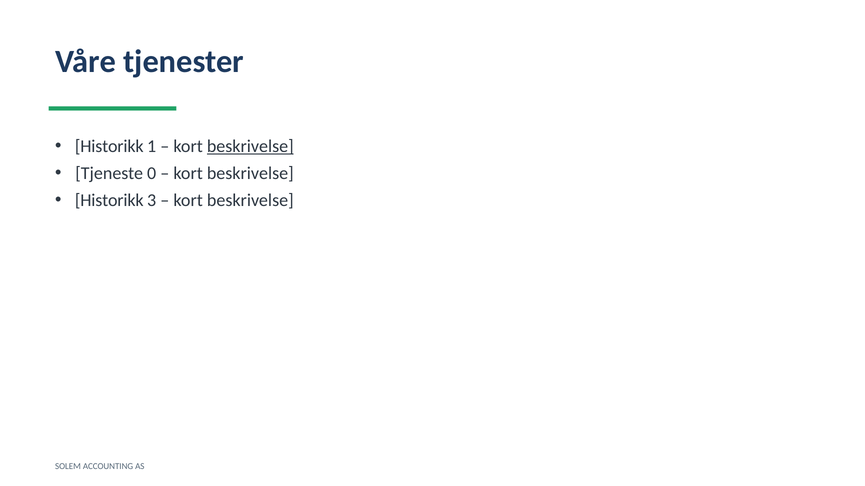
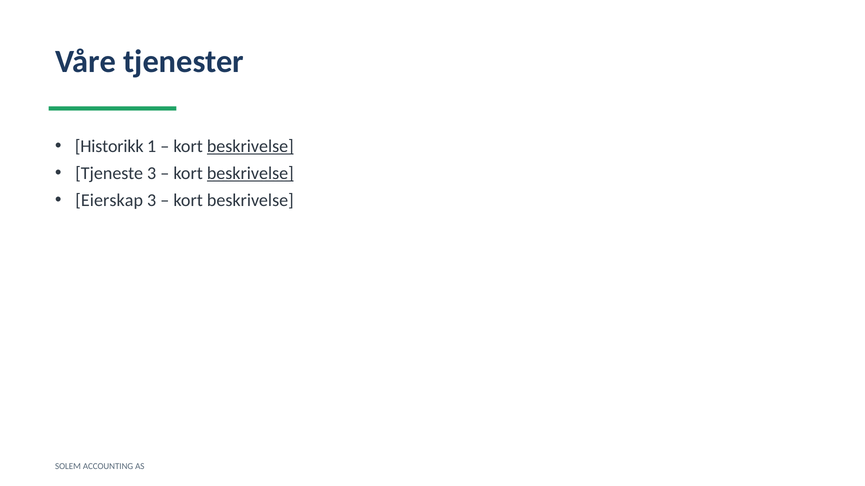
Tjeneste 0: 0 -> 3 (152, 174)
beskrivelse underline: none -> present (250, 174)
Historikk: Historikk -> Eierskap (109, 201)
